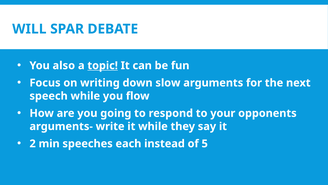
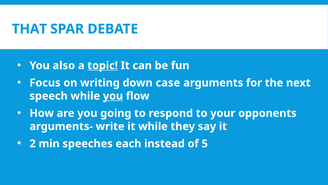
WILL: WILL -> THAT (29, 29)
slow: slow -> case (168, 83)
you underline: none -> present (113, 96)
